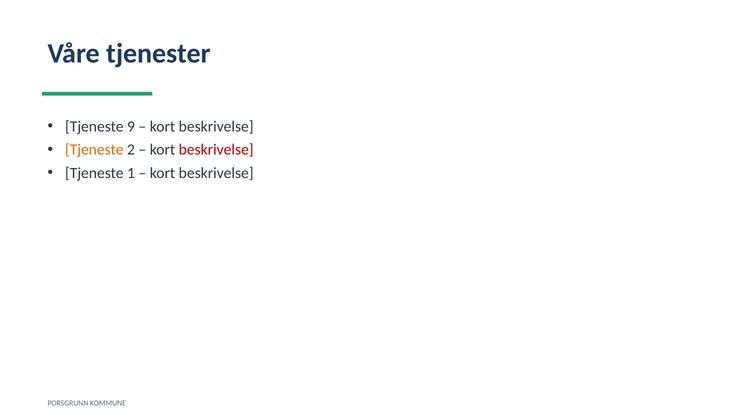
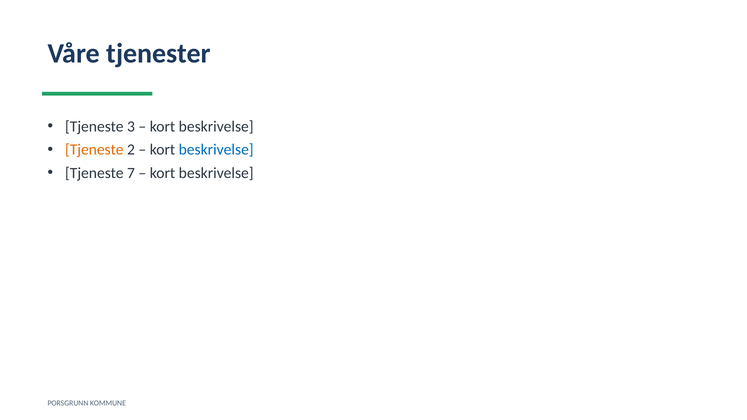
9: 9 -> 3 (131, 127)
beskrivelse colour: red -> blue (216, 150)
1: 1 -> 7 (131, 173)
